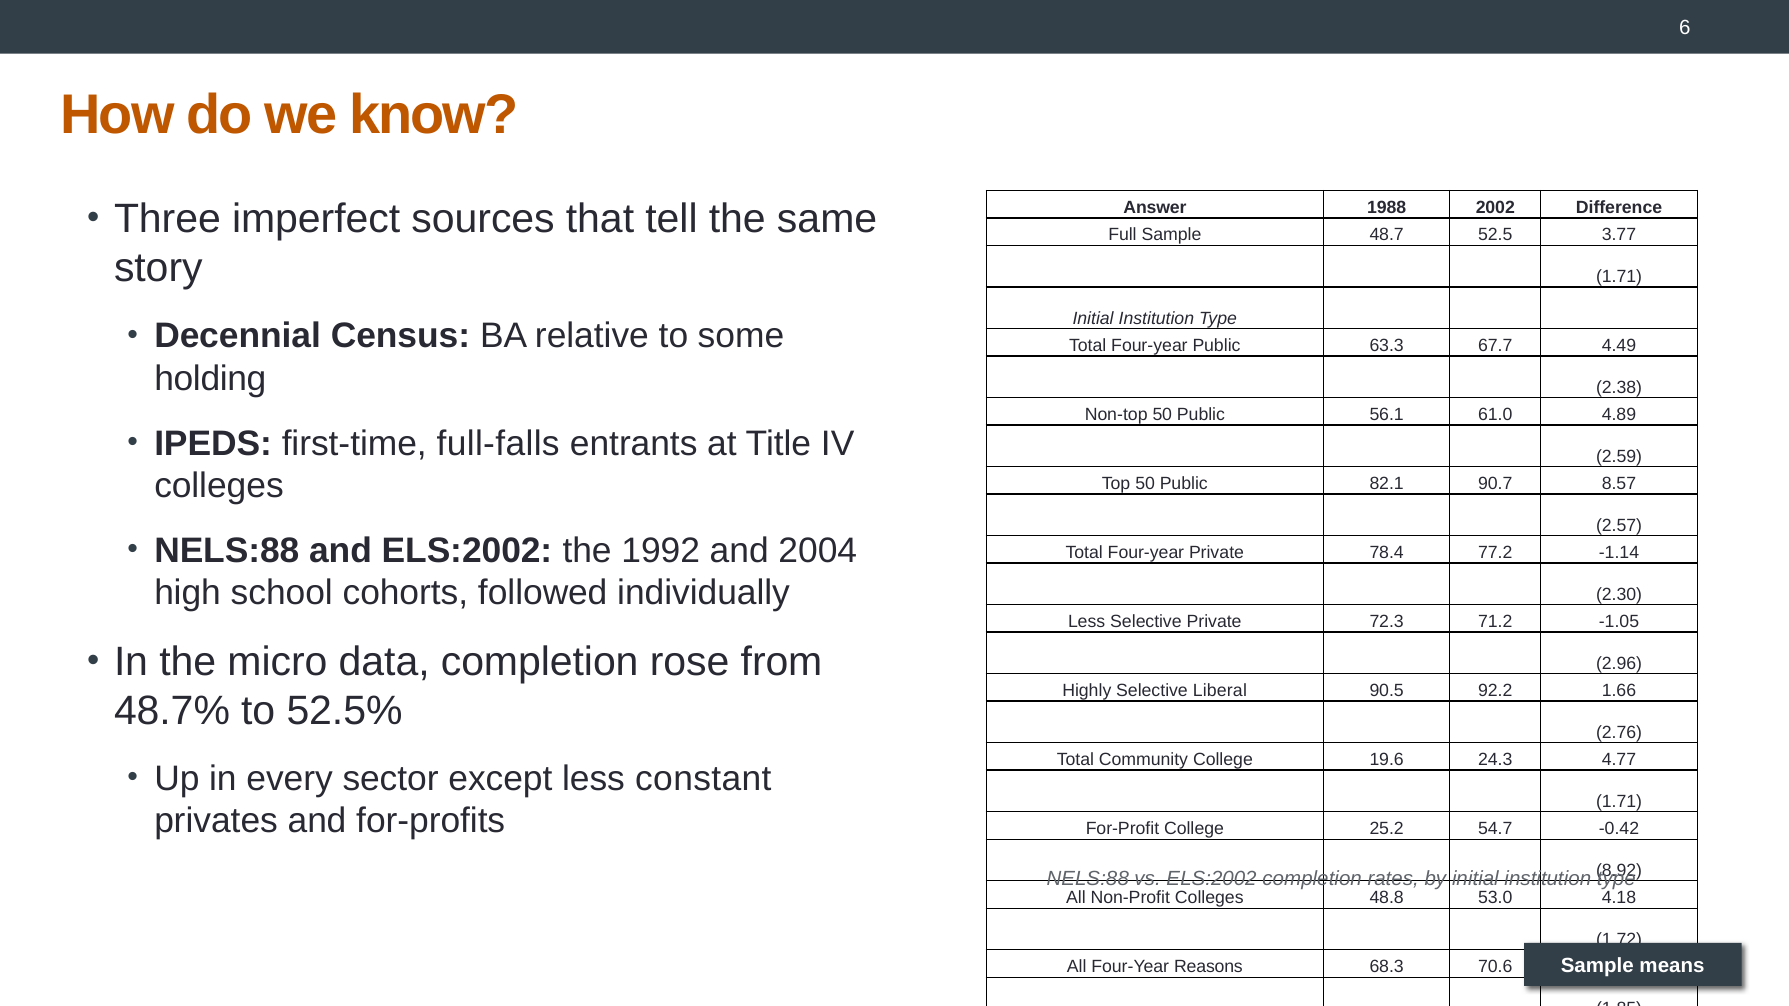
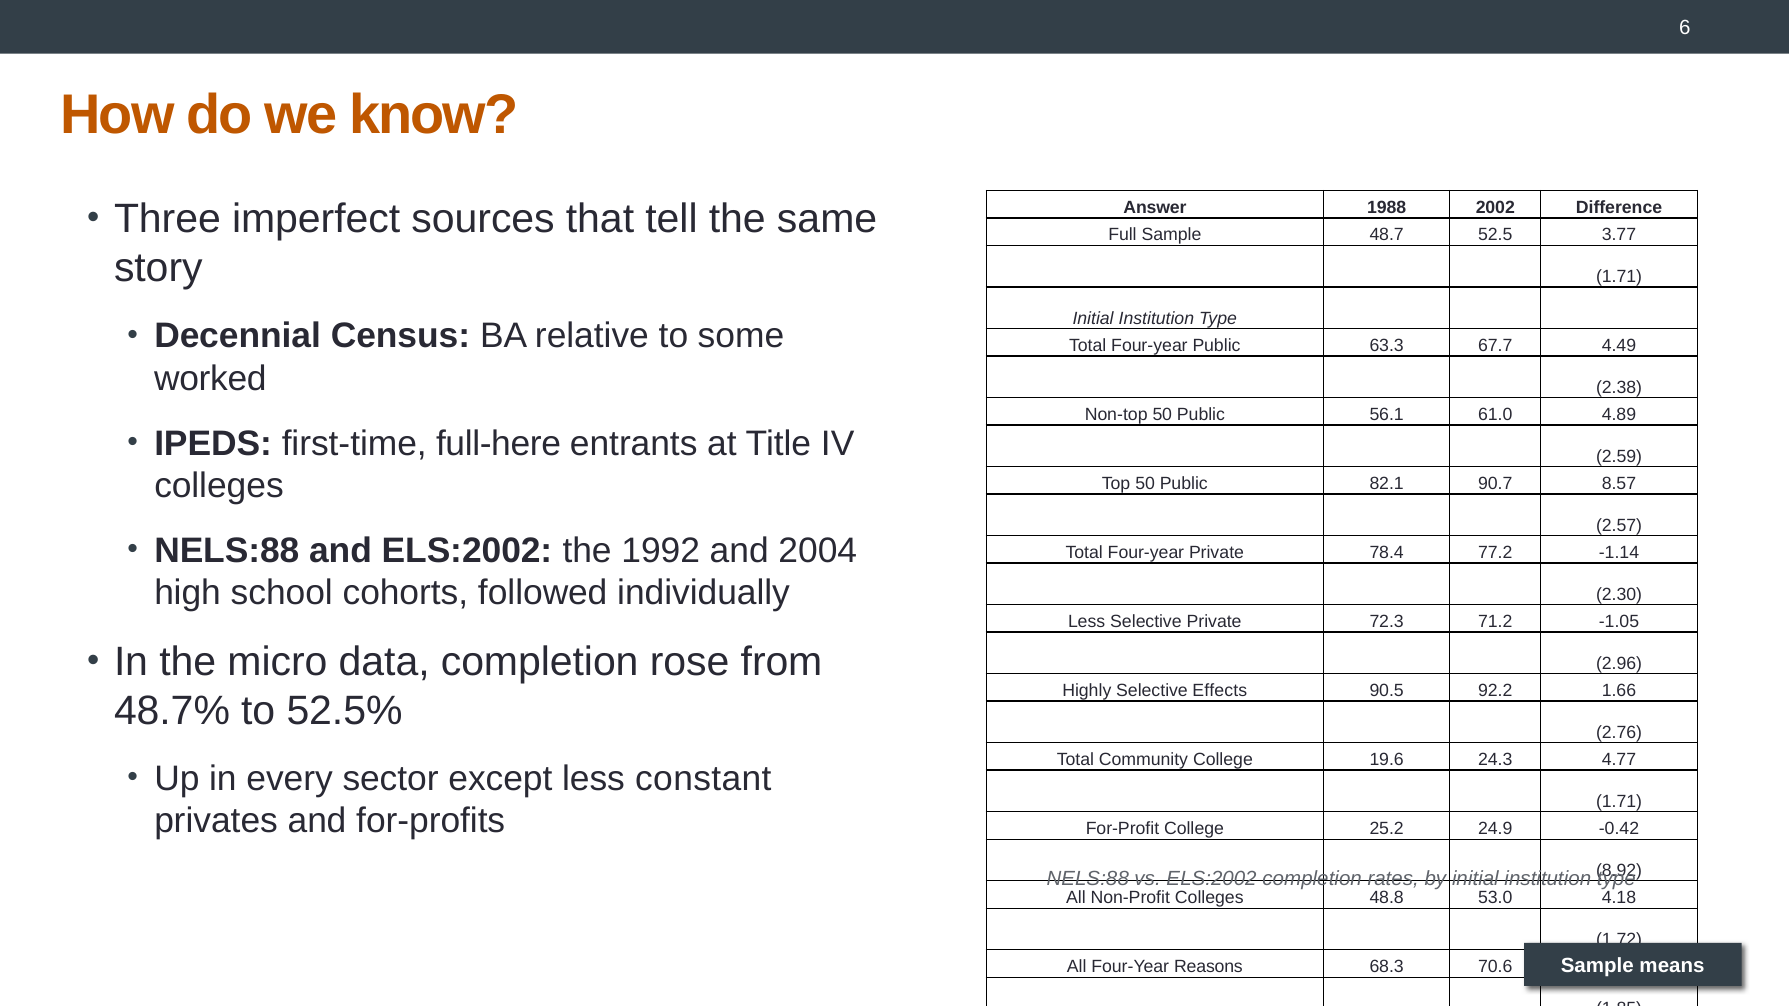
holding: holding -> worked (210, 379)
full-falls: full-falls -> full-here (499, 444)
Liberal: Liberal -> Effects (1220, 691)
54.7: 54.7 -> 24.9 (1495, 829)
